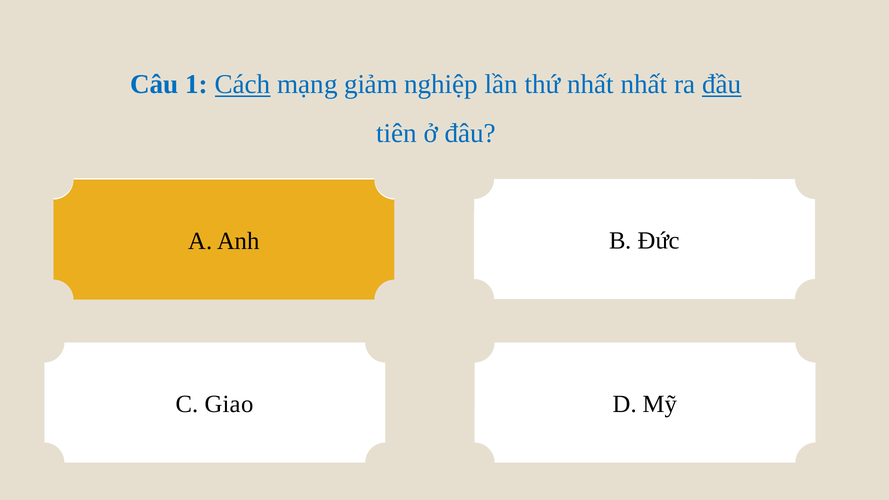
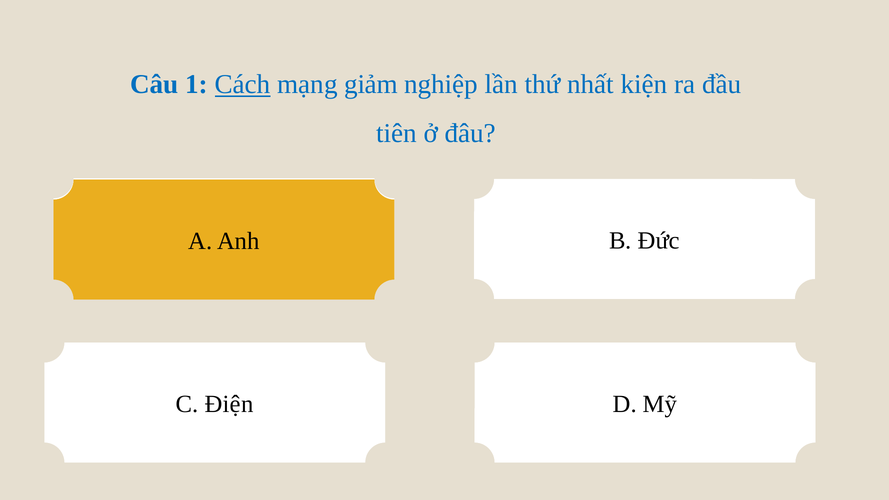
nhất nhất: nhất -> kiện (644, 84)
đầu underline: present -> none (722, 84)
Giao: Giao -> Điện (229, 404)
